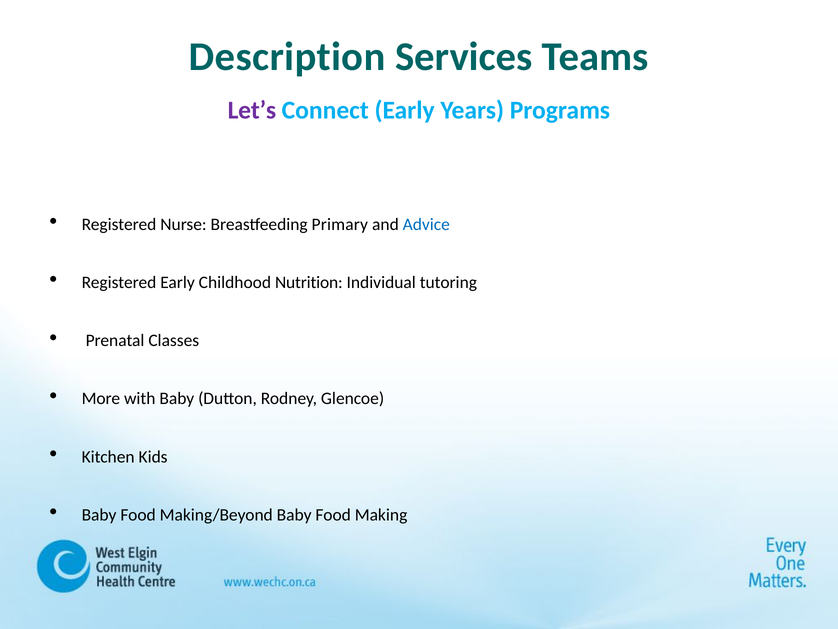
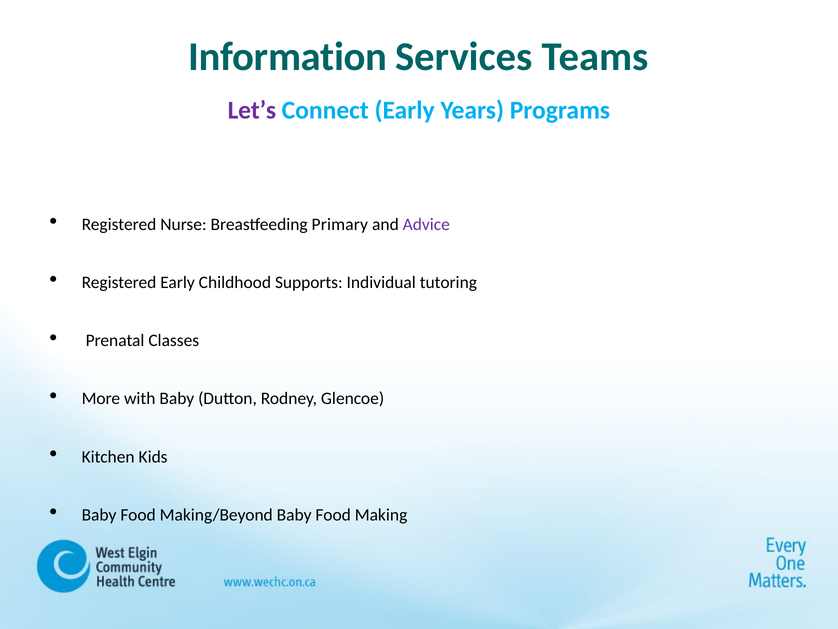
Description: Description -> Information (288, 57)
Advice colour: blue -> purple (426, 224)
Nutrition: Nutrition -> Supports (309, 282)
